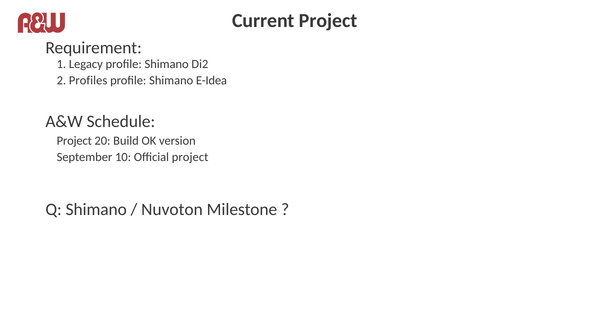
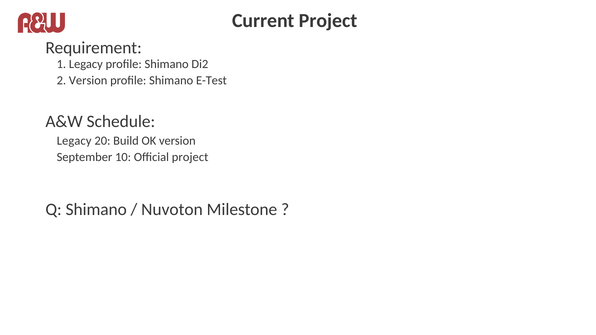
2 Profiles: Profiles -> Version (88, 81)
E-Idea: E-Idea -> E-Test (211, 81)
Project: Project -> Legacy (74, 141)
